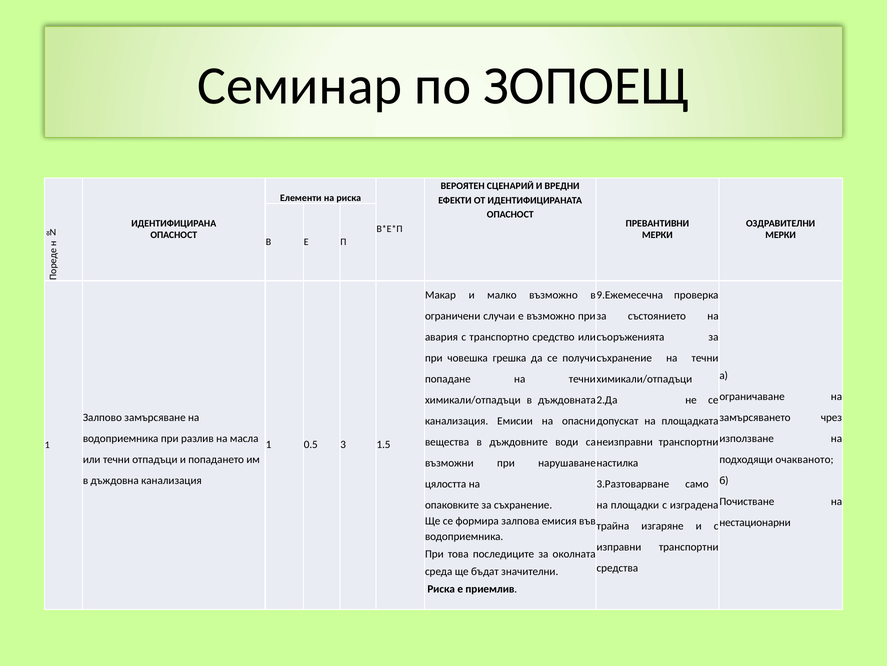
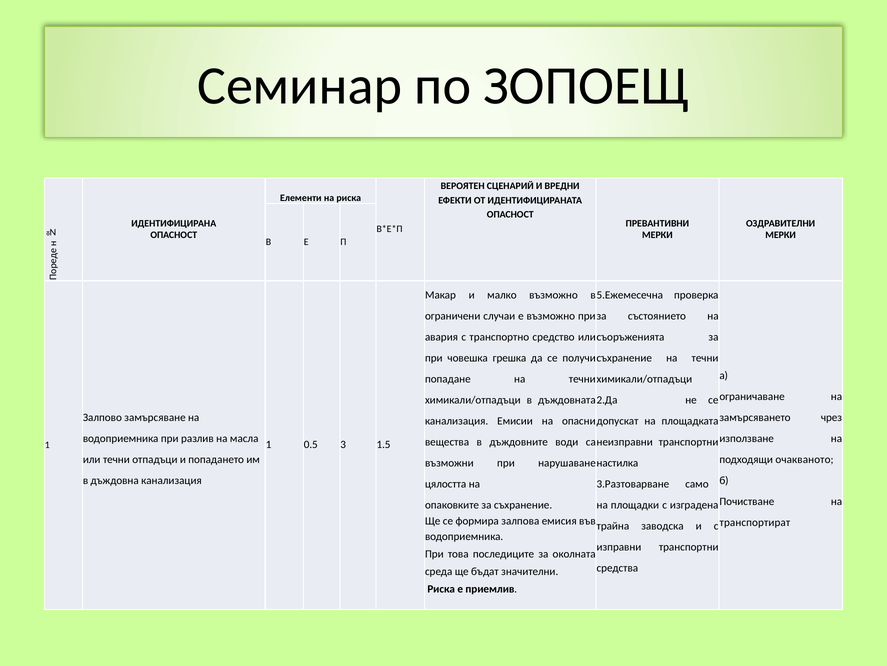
9.Ежемесечна: 9.Ежемесечна -> 5.Ежемесечна (630, 295)
нестационарни: нестационарни -> транспортират (755, 522)
изгаряне: изгаряне -> заводска (662, 526)
